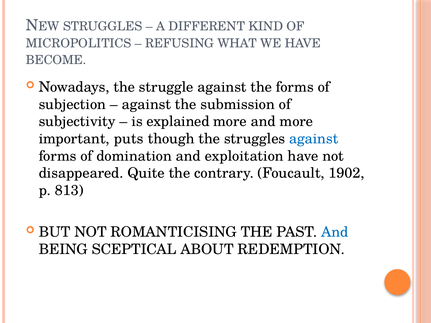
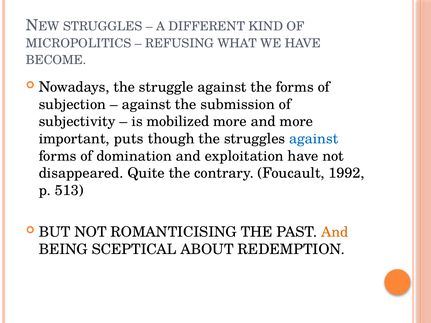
explained: explained -> mobilized (178, 122)
1902: 1902 -> 1992 (347, 173)
813: 813 -> 513 (69, 191)
And colour: blue -> orange (335, 232)
